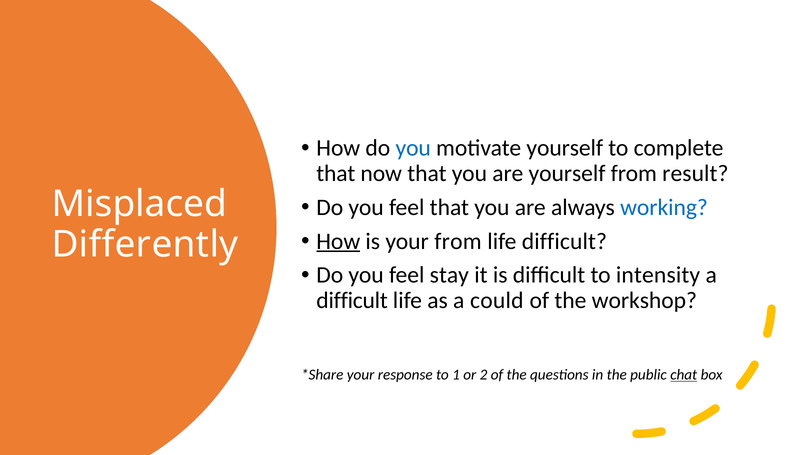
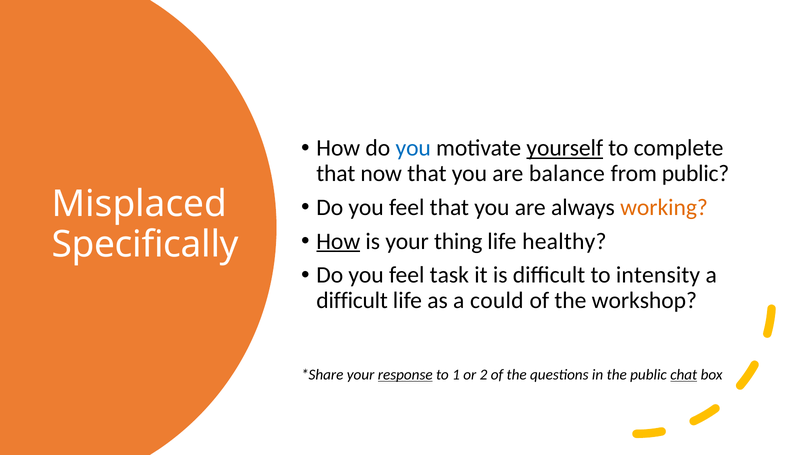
yourself underline: none -> present (565, 148)
are yourself: yourself -> balance (567, 174)
from result: result -> public (696, 174)
working colour: blue -> orange (664, 207)
your from: from -> thing (458, 241)
life difficult: difficult -> healthy (564, 241)
Differently: Differently -> Specifically (145, 244)
stay: stay -> task (449, 275)
response underline: none -> present (405, 375)
